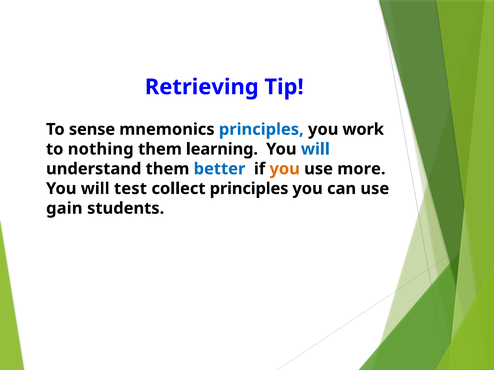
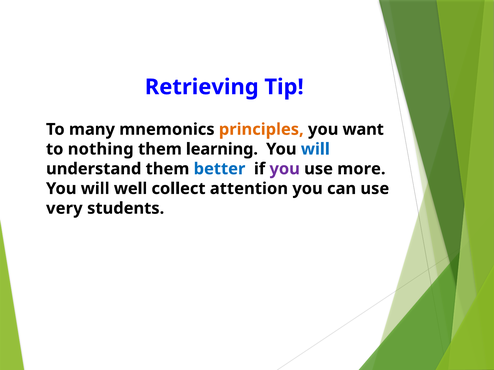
sense: sense -> many (92, 130)
principles colour: blue -> orange (261, 130)
work: work -> want (363, 130)
you colour: orange -> purple (285, 169)
test: test -> well (131, 189)
collect principles: principles -> attention (249, 189)
gain: gain -> very (64, 209)
